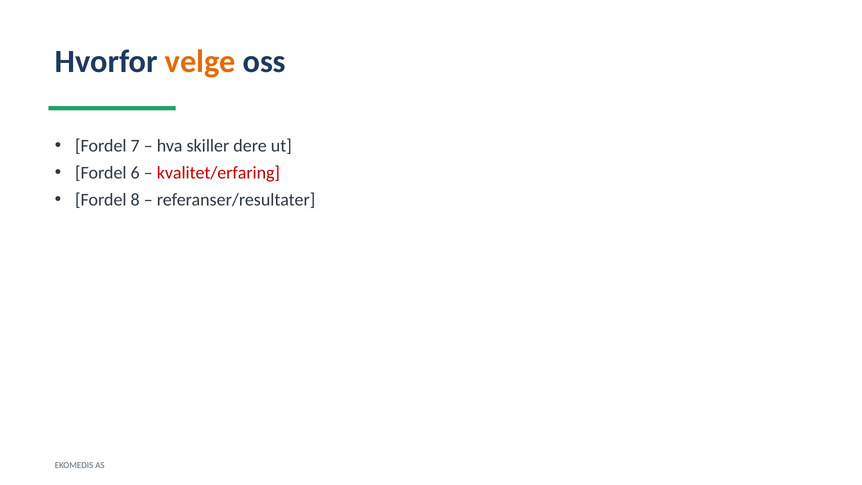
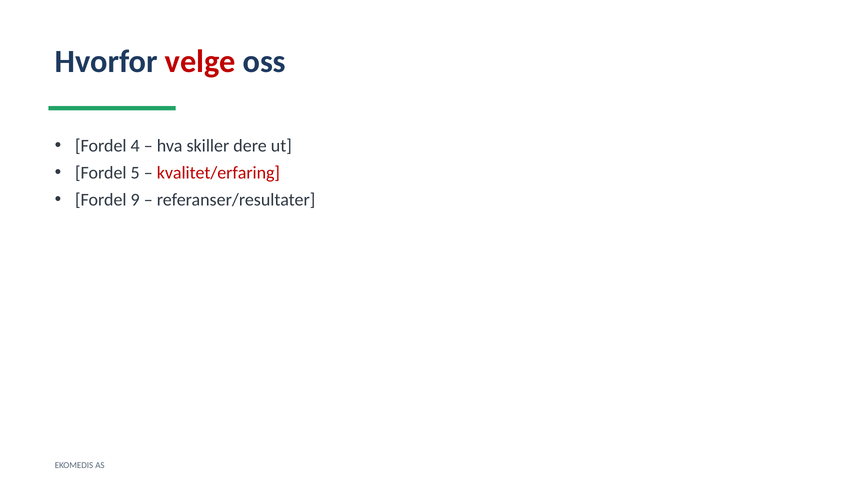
velge colour: orange -> red (200, 62)
7: 7 -> 4 (135, 146)
6: 6 -> 5 (135, 173)
8: 8 -> 9 (135, 200)
